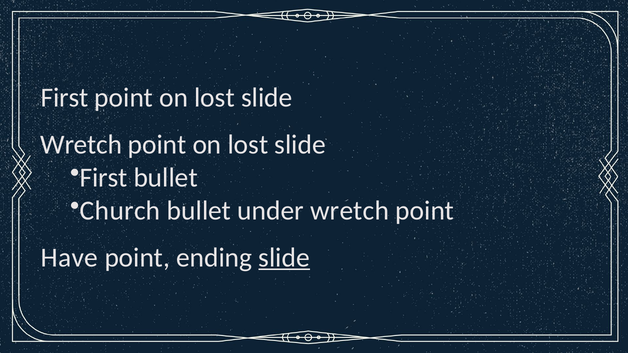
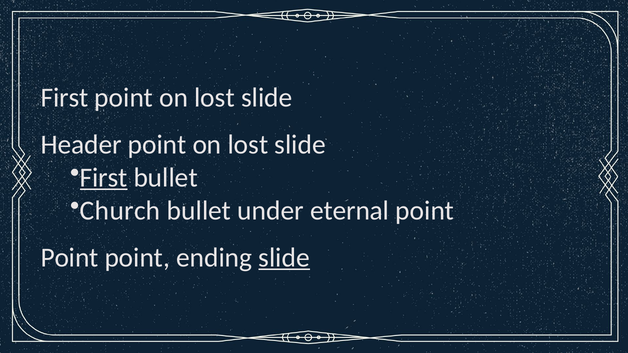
Wretch: Wretch -> Header (81, 145)
First underline: none -> present (104, 178)
under wretch: wretch -> eternal (350, 211)
Have: Have -> Point (70, 258)
